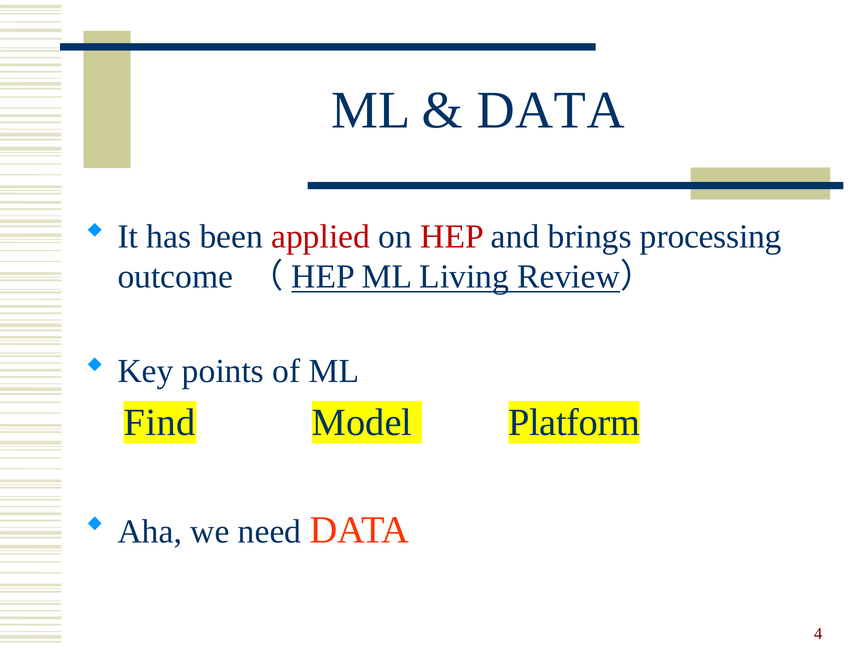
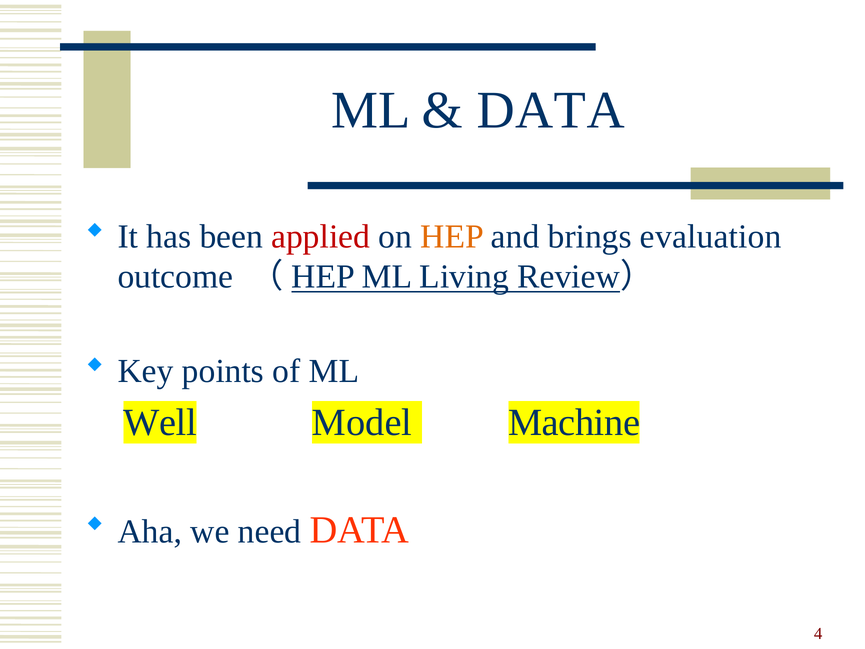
HEP colour: red -> orange (452, 236)
processing: processing -> evaluation (711, 236)
Find: Find -> Well (160, 422)
Platform: Platform -> Machine (574, 422)
